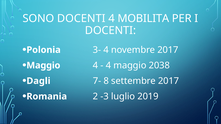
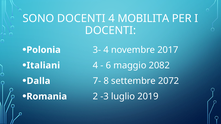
Maggio: Maggio -> Italiani (43, 66)
4: 4 -> 6 (108, 66)
2038: 2038 -> 2082 (159, 66)
Dagli: Dagli -> Dalla (38, 81)
settembre 2017: 2017 -> 2072 (169, 81)
